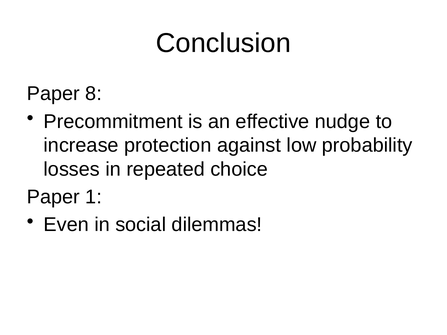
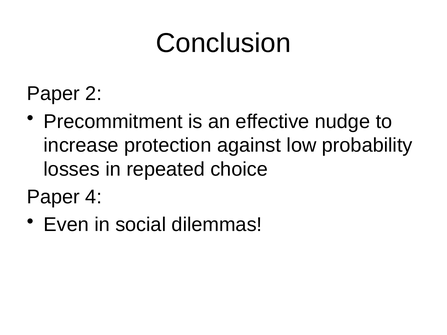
8: 8 -> 2 (94, 94)
1: 1 -> 4 (94, 197)
